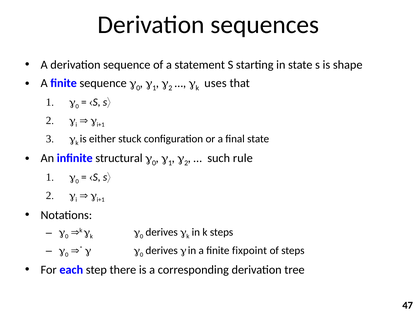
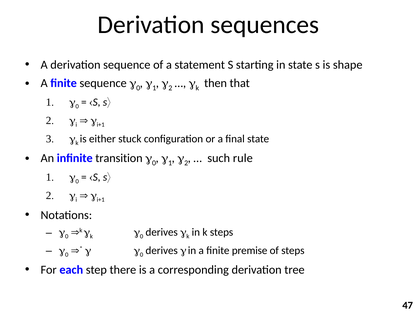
uses: uses -> then (216, 83)
structural: structural -> transition (119, 158)
fixpoint: fixpoint -> premise (250, 250)
